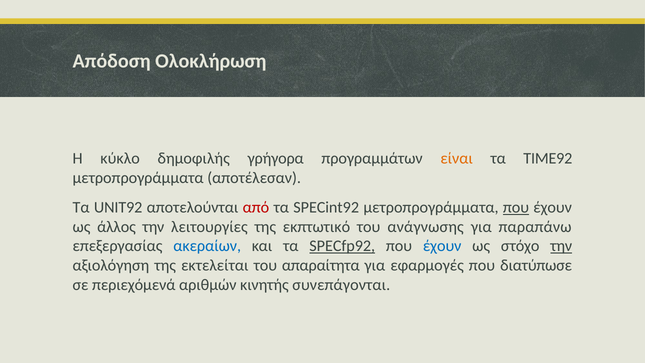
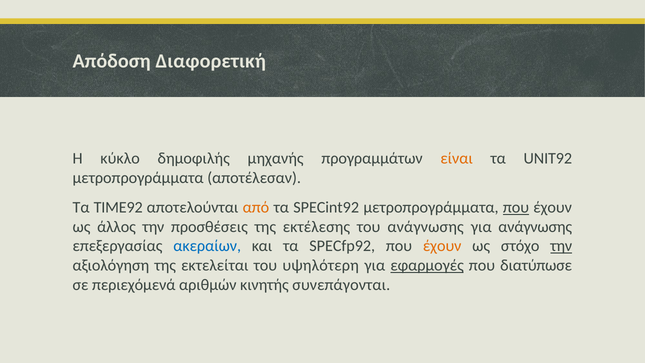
Ολοκλήρωση: Ολοκλήρωση -> Διαφορετική (211, 61)
γρήγορα: γρήγορα -> μηχανής (276, 159)
TIME92: TIME92 -> UNIT92 (548, 159)
UNIT92: UNIT92 -> TIME92 (118, 207)
από colour: red -> orange (256, 207)
λειτουργίες: λειτουργίες -> προσθέσεις (209, 227)
εκπτωτικό: εκπτωτικό -> εκτέλεσης (316, 227)
για παραπάνω: παραπάνω -> ανάγνωσης (535, 227)
SPECfp92 underline: present -> none (342, 246)
έχουν colour: blue -> orange (442, 246)
απαραίτητα: απαραίτητα -> υψηλότερη (321, 265)
εφαρμογές underline: none -> present (427, 265)
